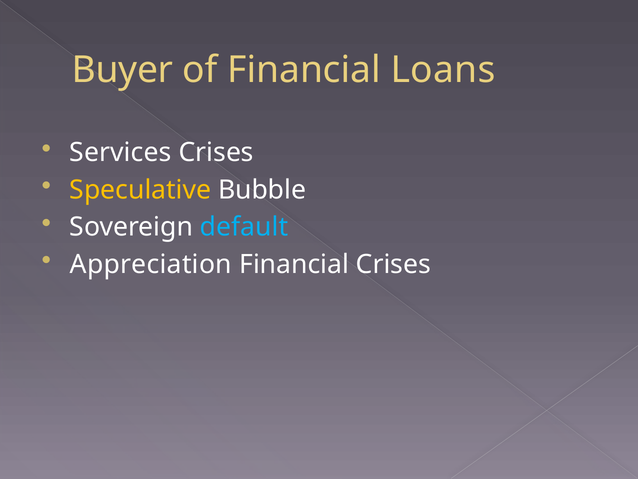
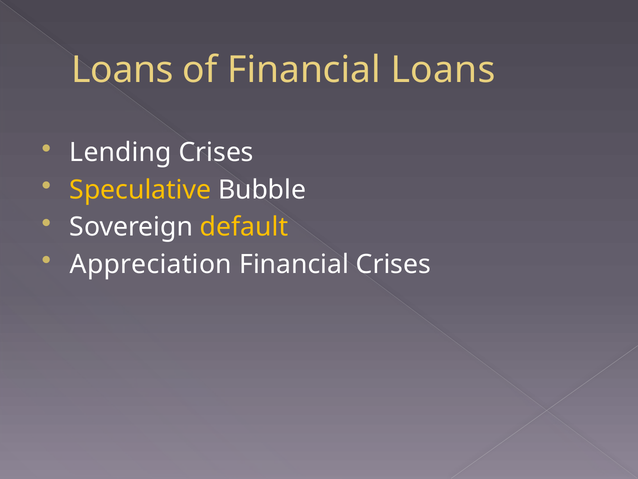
Buyer: Buyer -> Loans (122, 70)
Services: Services -> Lending (121, 152)
default colour: light blue -> yellow (244, 227)
